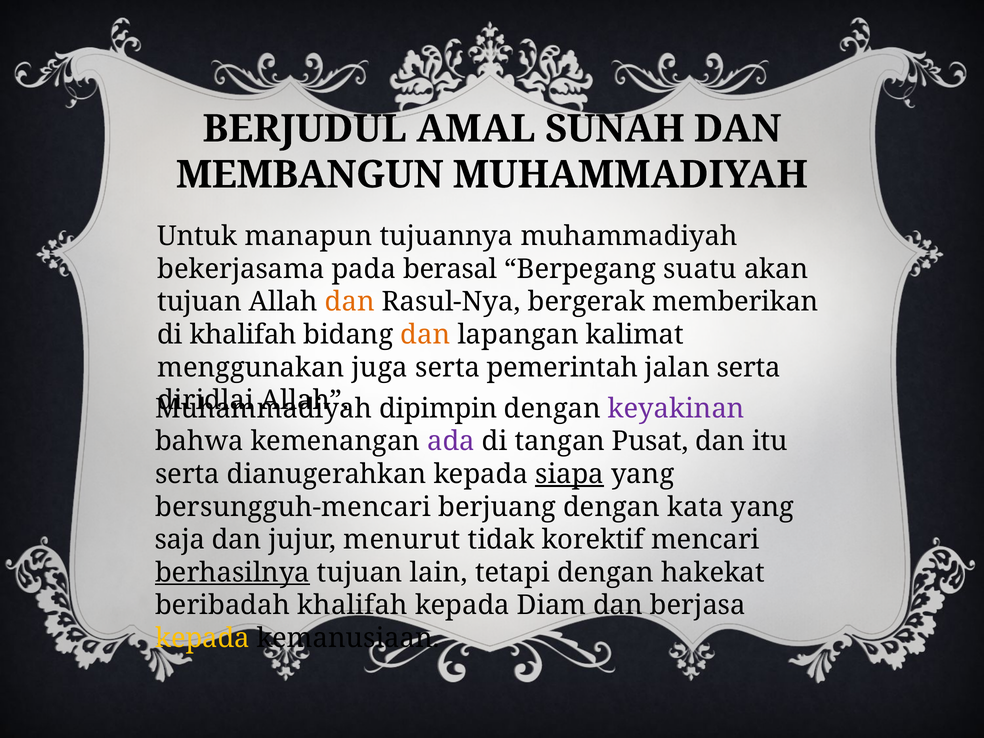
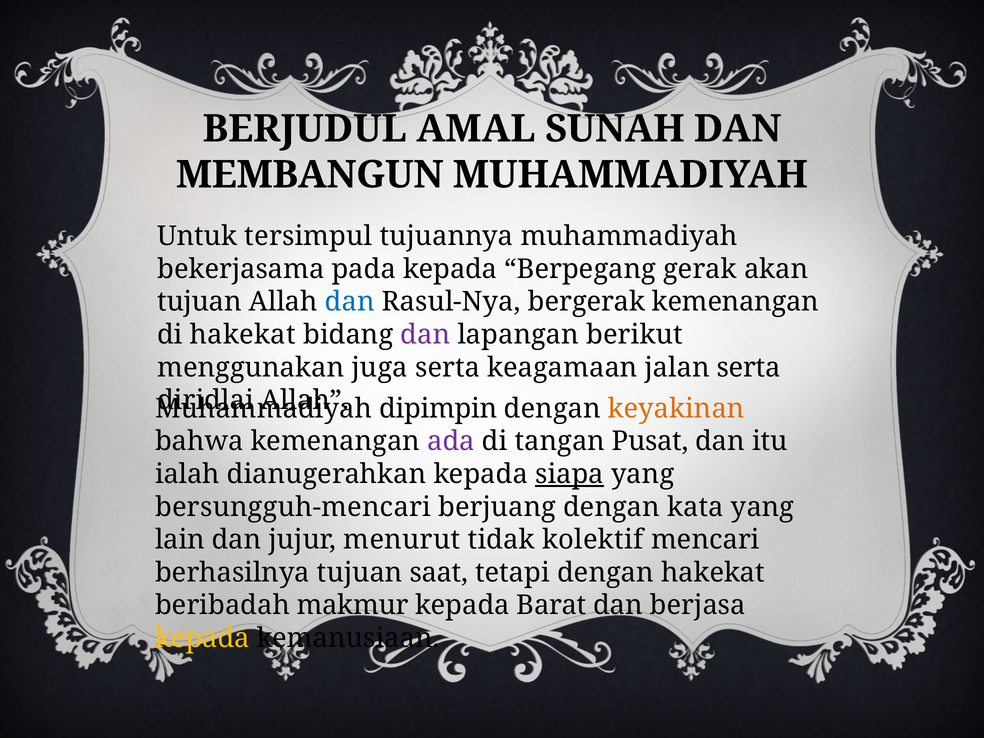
manapun: manapun -> tersimpul (308, 236)
pada berasal: berasal -> kepada (450, 269)
suatu: suatu -> gerak (700, 269)
dan colour: orange -> blue (350, 302)
bergerak memberikan: memberikan -> kemenangan (735, 302)
di khalifah: khalifah -> hakekat (243, 335)
dan colour: orange -> purple (425, 335)
kalimat: kalimat -> berikut (635, 335)
pemerintah: pemerintah -> keagamaan (562, 368)
keyakinan colour: purple -> orange (676, 409)
serta: serta -> ialah (188, 474)
saja: saja -> lain (180, 540)
korektif: korektif -> kolektif (593, 540)
berhasilnya underline: present -> none (233, 573)
lain: lain -> saat (439, 573)
beribadah khalifah: khalifah -> makmur (353, 605)
Diam: Diam -> Barat (552, 605)
